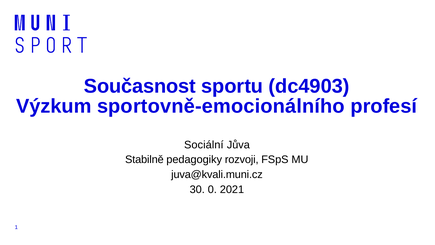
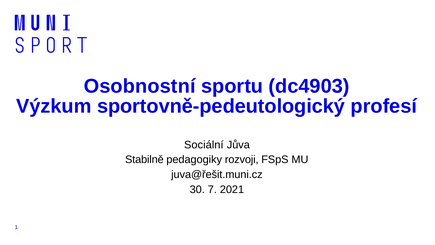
Současnost: Současnost -> Osobnostní (140, 86)
sportovně-emocionálního: sportovně-emocionálního -> sportovně-pedeutologický (221, 106)
juva@kvali.muni.cz: juva@kvali.muni.cz -> juva@řešit.muni.cz (217, 174)
0: 0 -> 7 (212, 189)
